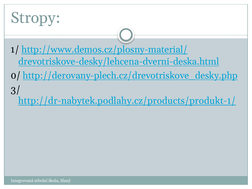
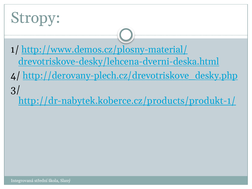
0/: 0/ -> 4/ (16, 76)
http://dr-nabytek.podlahy.cz/products/produkt-1/: http://dr-nabytek.podlahy.cz/products/produkt-1/ -> http://dr-nabytek.koberce.cz/products/produkt-1/ (127, 101)
